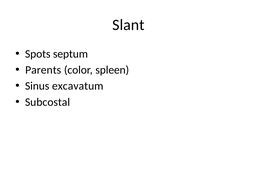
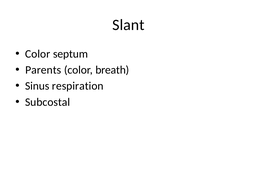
Spots: Spots -> Color (38, 54)
spleen: spleen -> breath (112, 70)
excavatum: excavatum -> respiration (78, 86)
